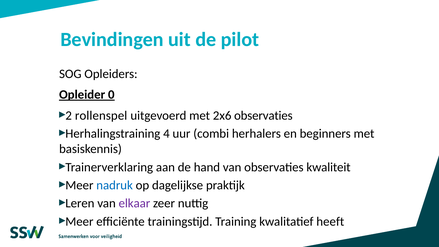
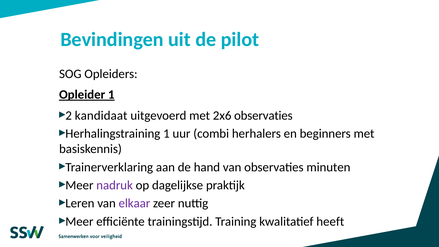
Opleider 0: 0 -> 1 (111, 95)
rollenspel: rollenspel -> kandidaat (101, 115)
Herhalingstraining 4: 4 -> 1 (166, 134)
kwaliteit: kwaliteit -> minuten (328, 167)
nadruk colour: blue -> purple (115, 185)
